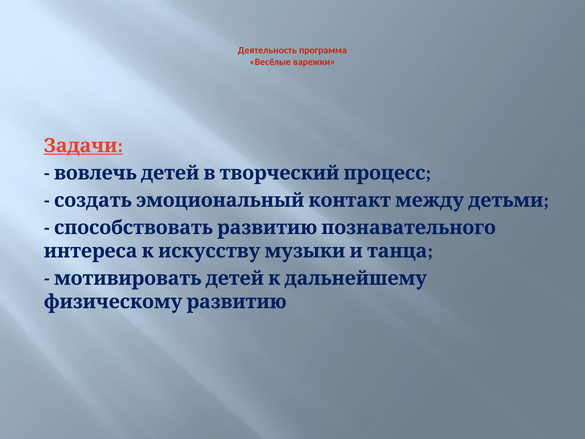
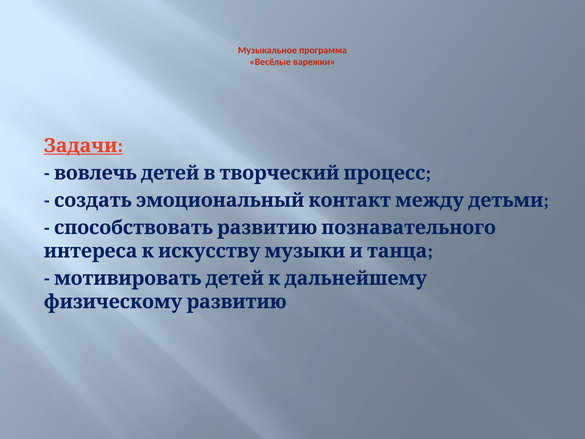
Деятельность: Деятельность -> Музыкальное (267, 50)
